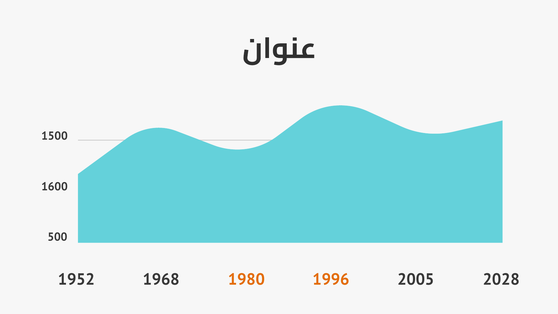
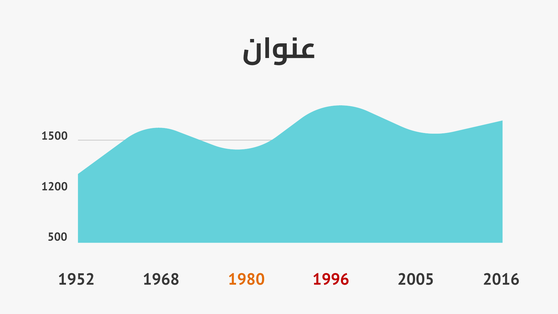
1600: 1600 -> 1200 (54, 187)
1996 colour: orange -> red (331, 279)
2028: 2028 -> 2016 (501, 279)
